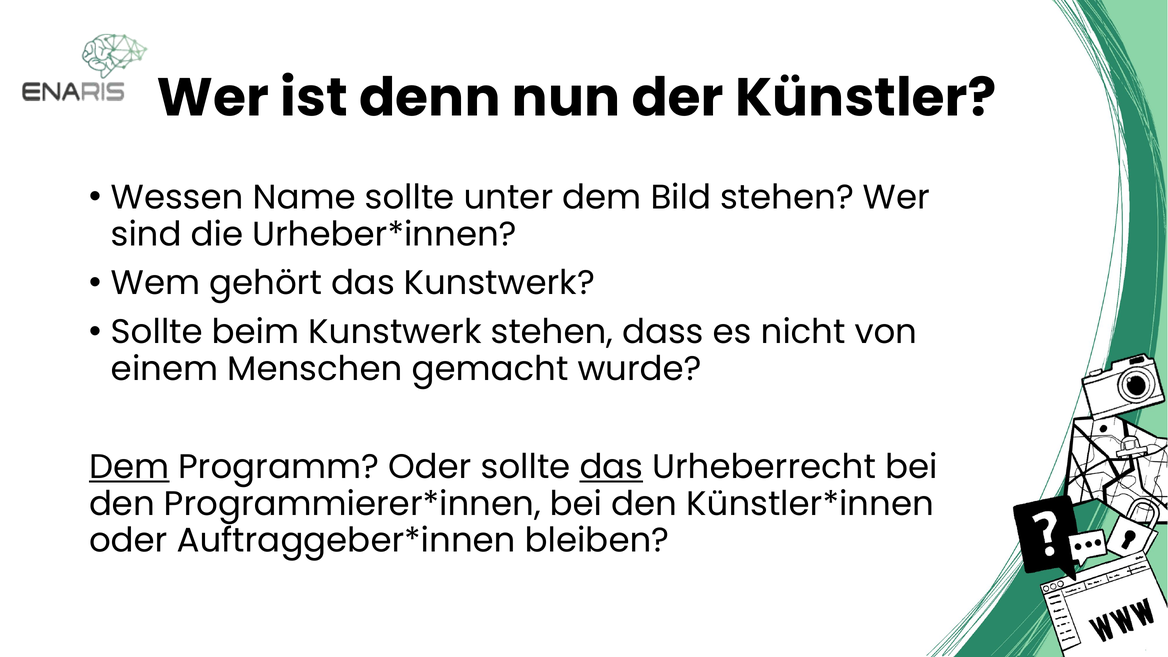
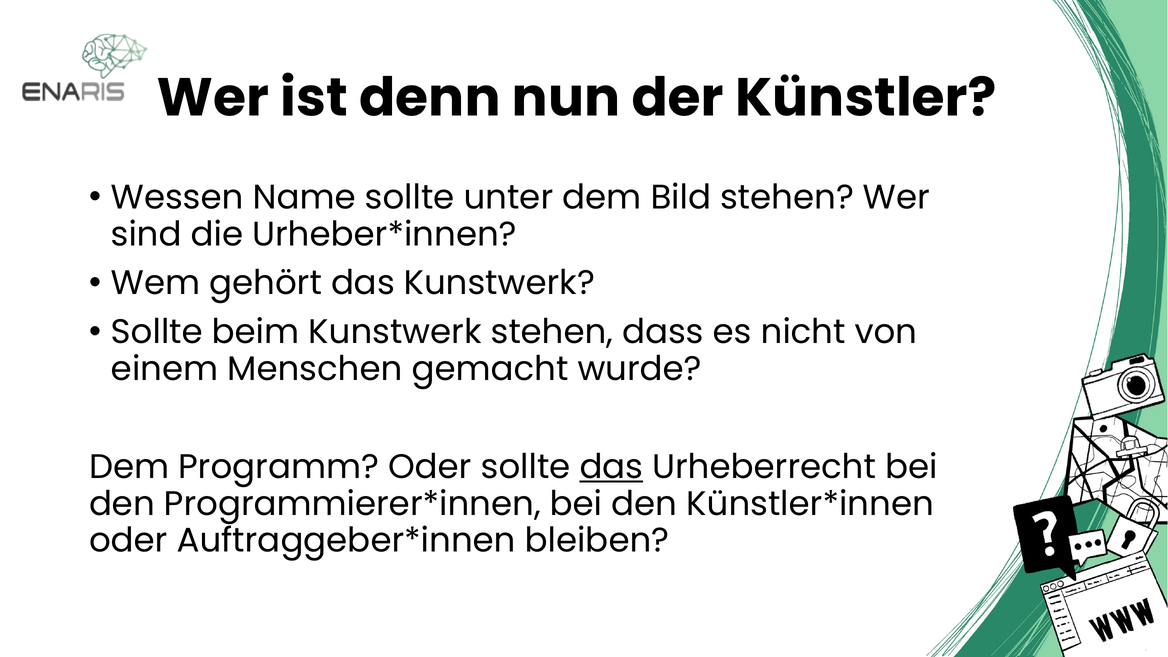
Dem underline: present -> none (129, 467)
